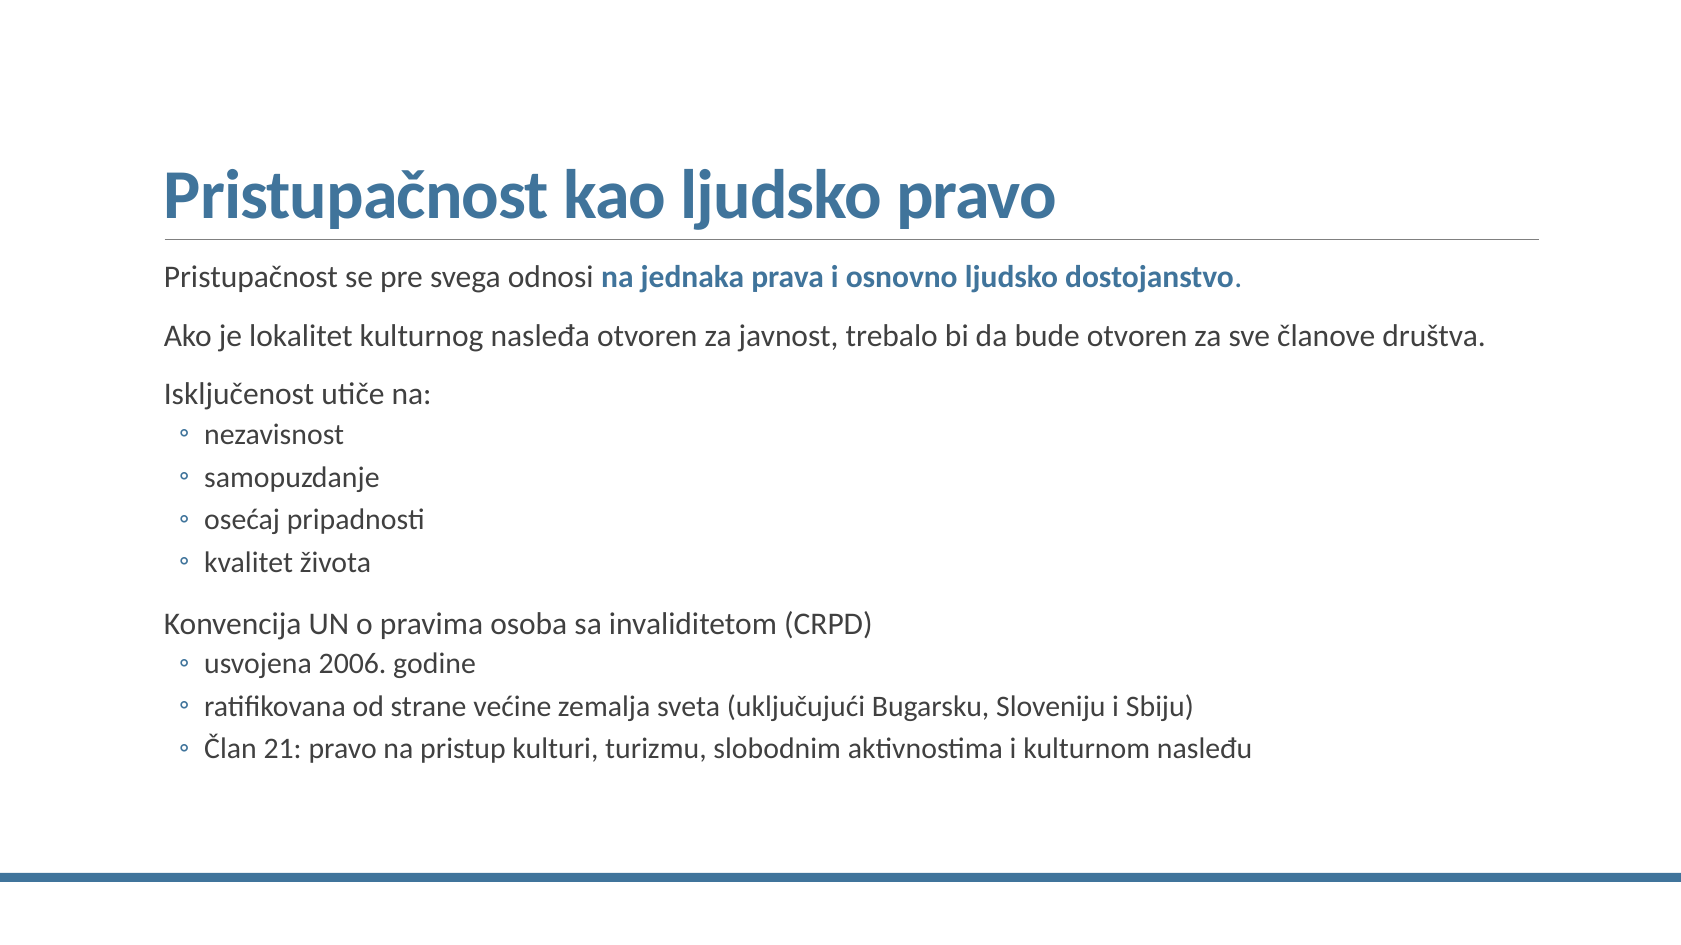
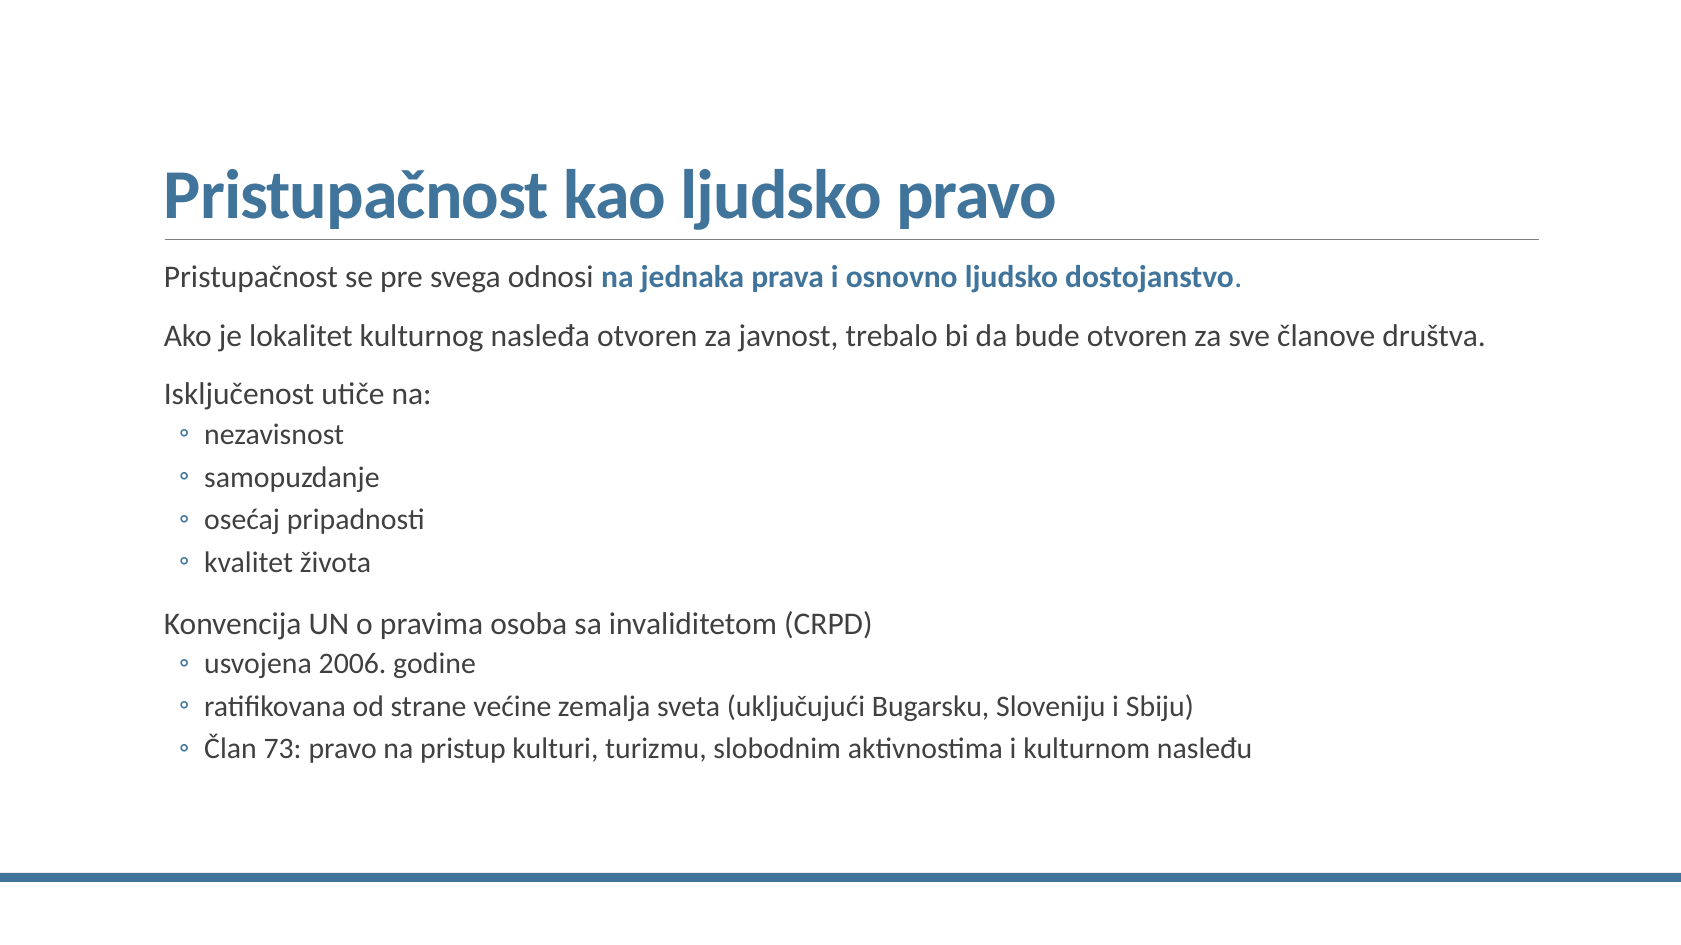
21: 21 -> 73 (283, 750)
